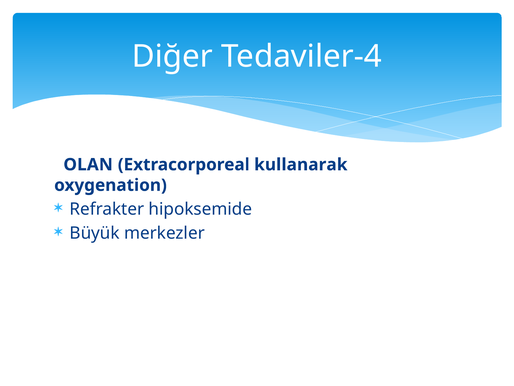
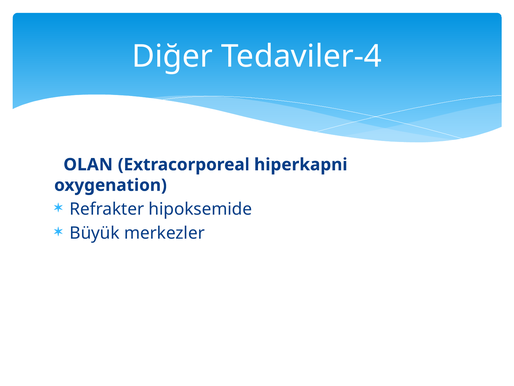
kullanarak: kullanarak -> hiperkapni (301, 164)
